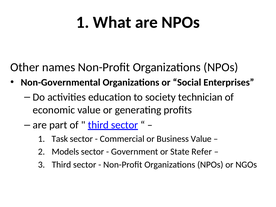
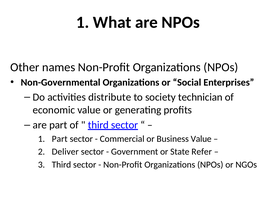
education: education -> distribute (110, 97)
1 Task: Task -> Part (60, 139)
Models: Models -> Deliver (65, 152)
